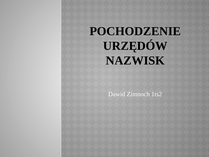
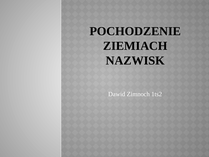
URZĘDÓW: URZĘDÓW -> ZIEMIACH (135, 46)
